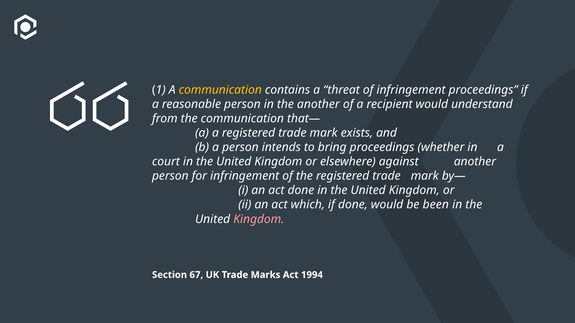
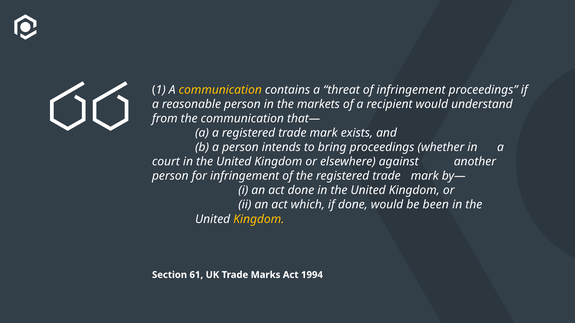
the another: another -> markets (318, 104)
Kingdom colour: pink -> yellow (259, 219)
67: 67 -> 61 (196, 275)
